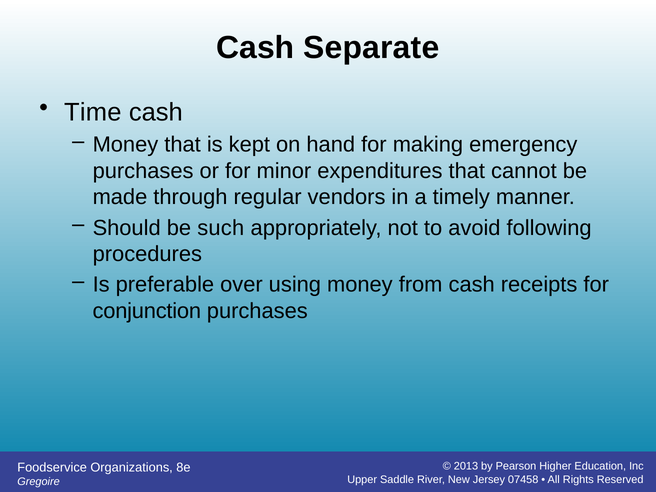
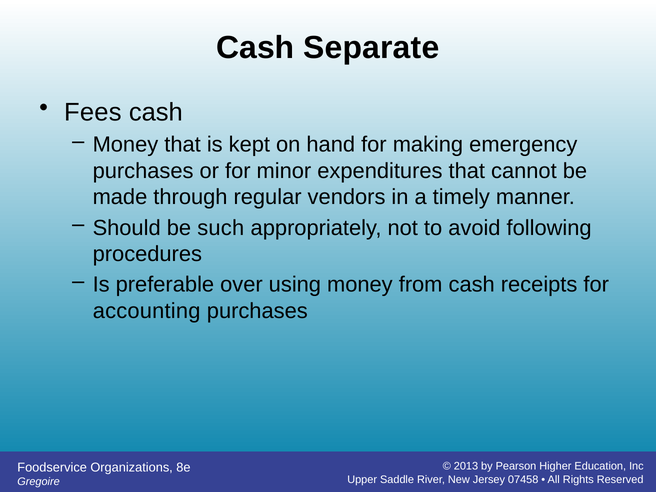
Time: Time -> Fees (93, 112)
conjunction: conjunction -> accounting (147, 311)
